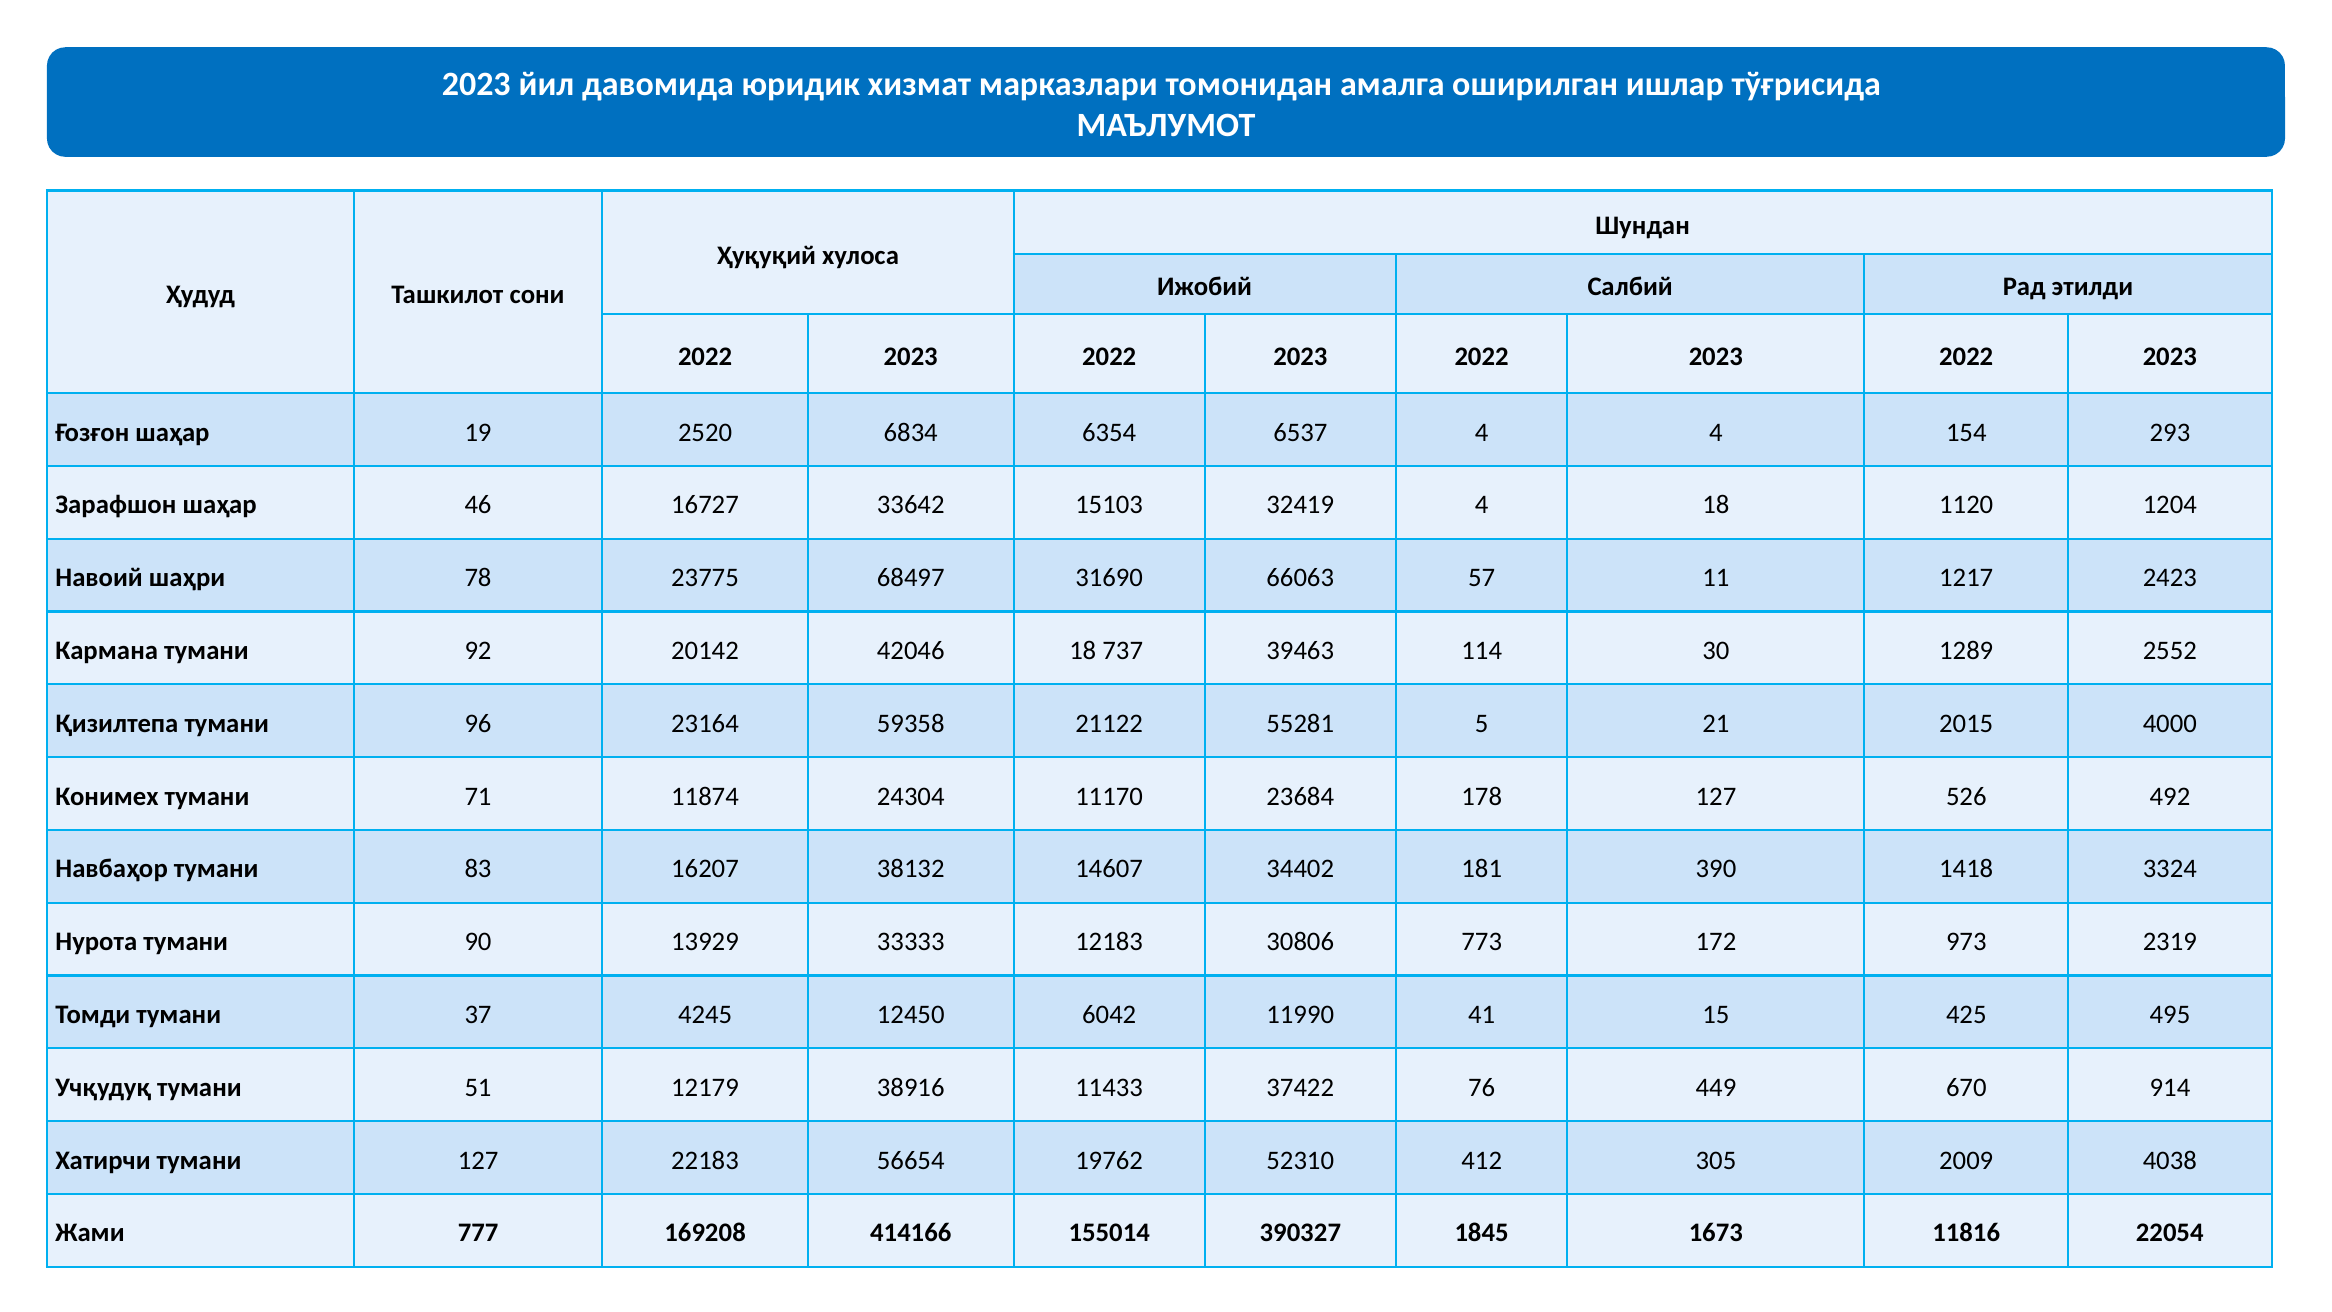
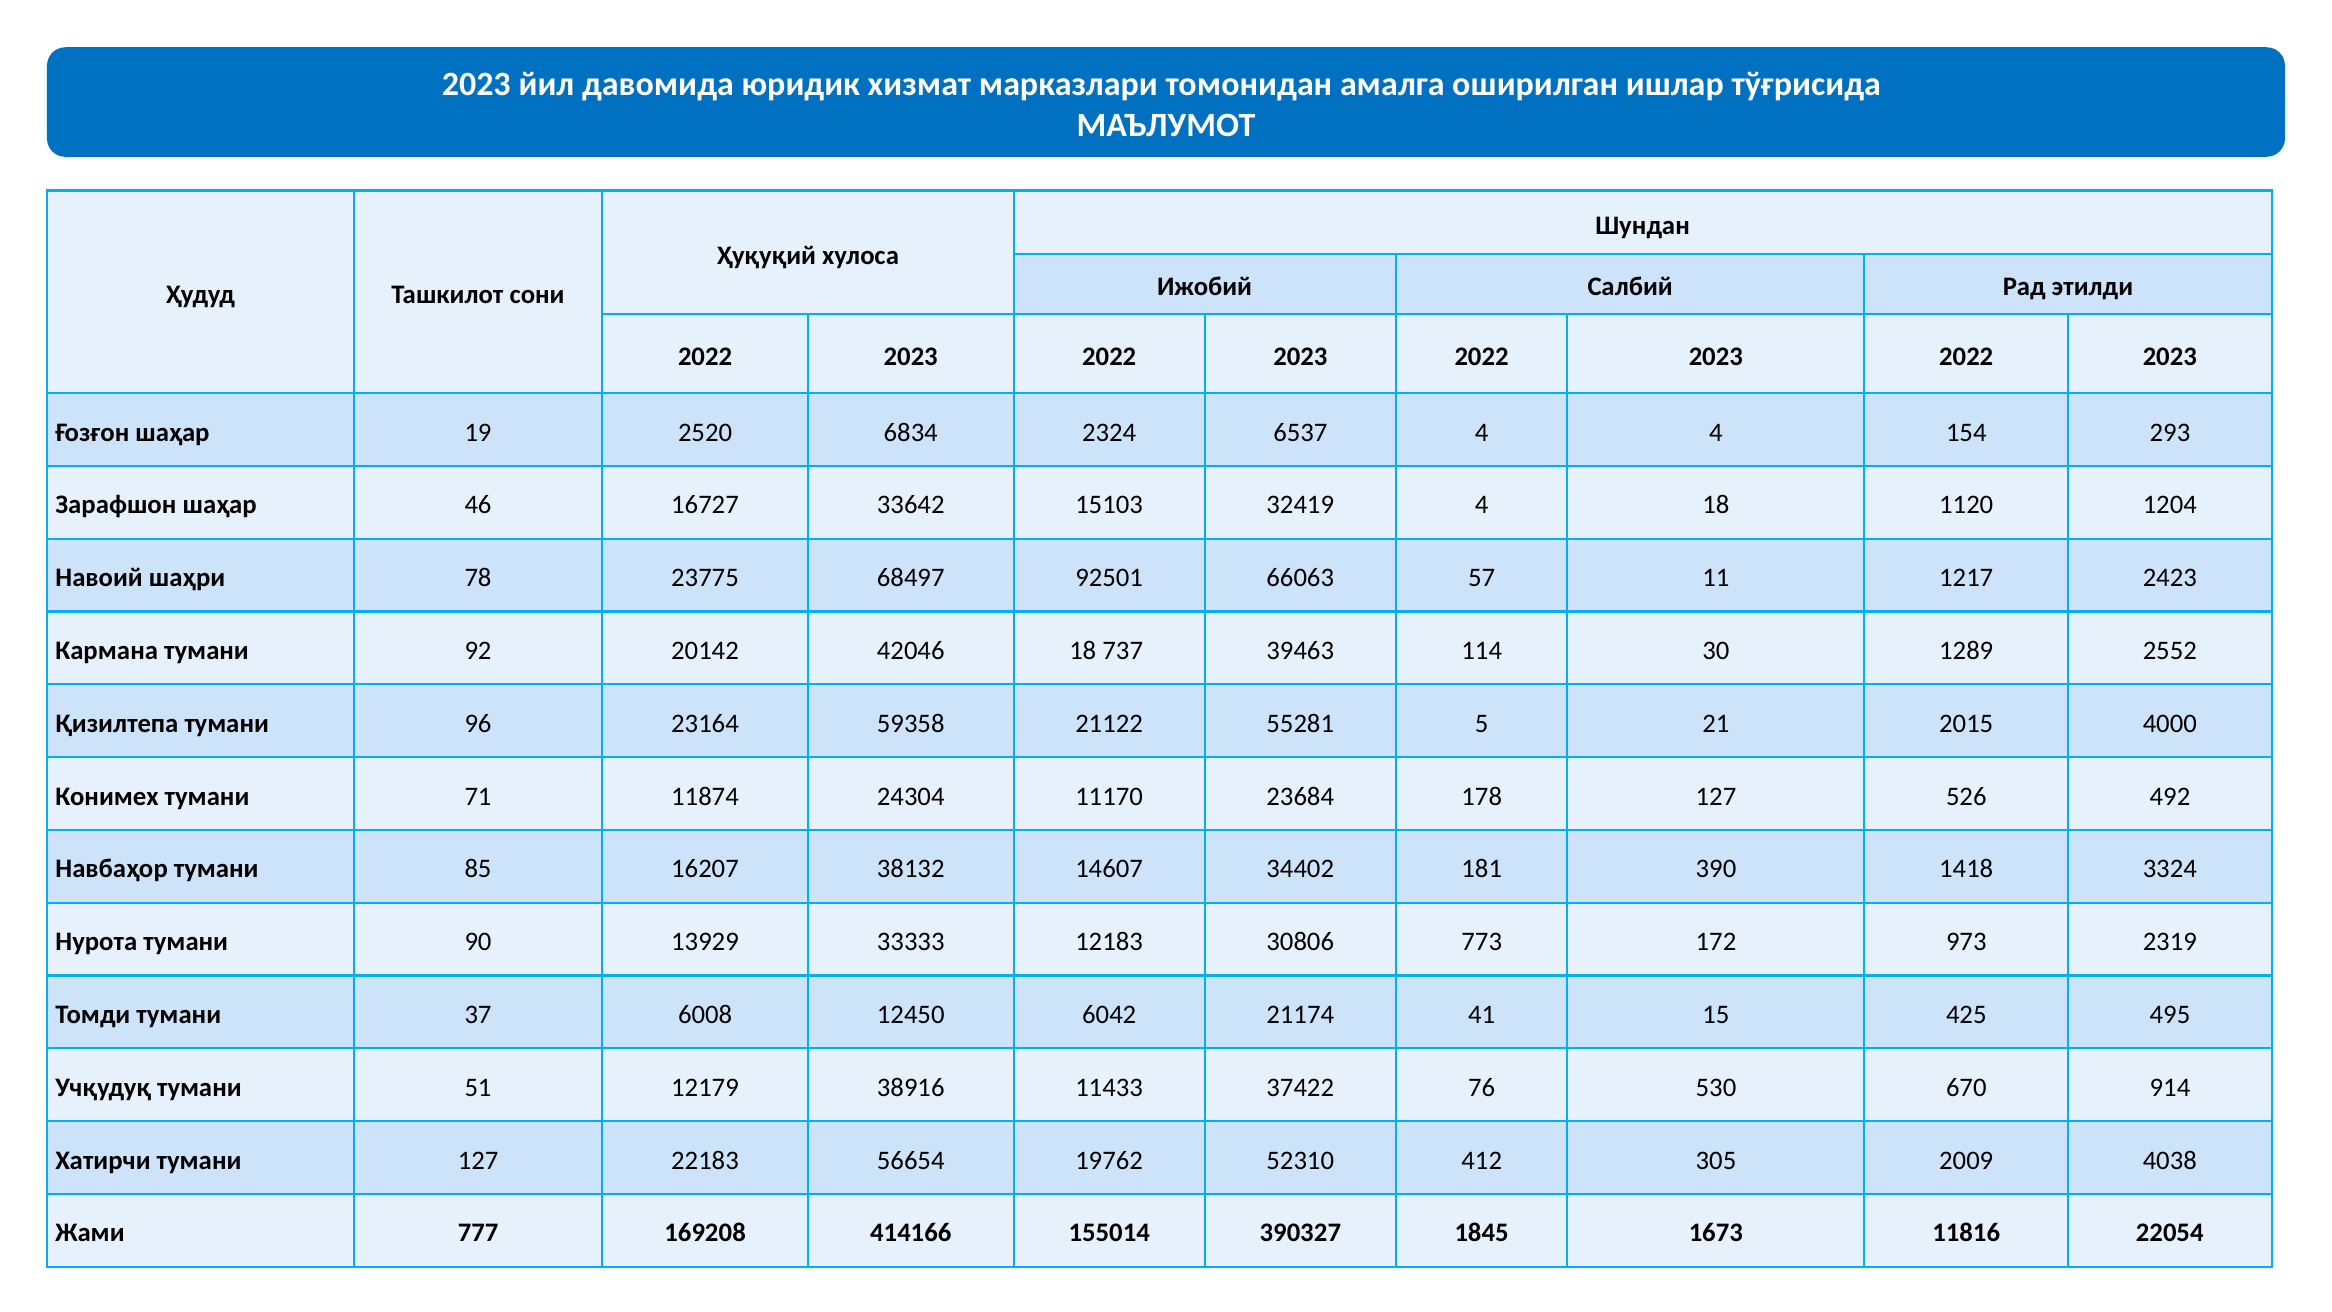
6354: 6354 -> 2324 (1109, 432)
31690: 31690 -> 92501 (1109, 578)
83: 83 -> 85 (478, 869)
4245: 4245 -> 6008 (705, 1014)
11990: 11990 -> 21174 (1300, 1014)
449: 449 -> 530 (1716, 1087)
